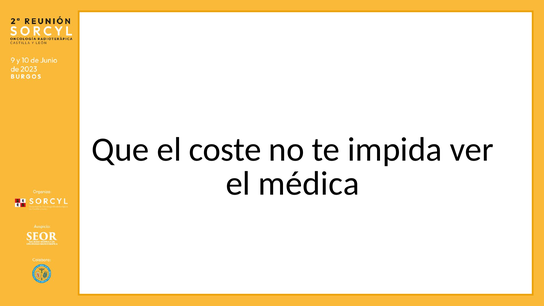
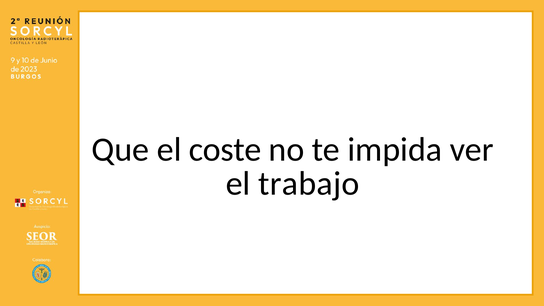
médica: médica -> trabajo (309, 184)
